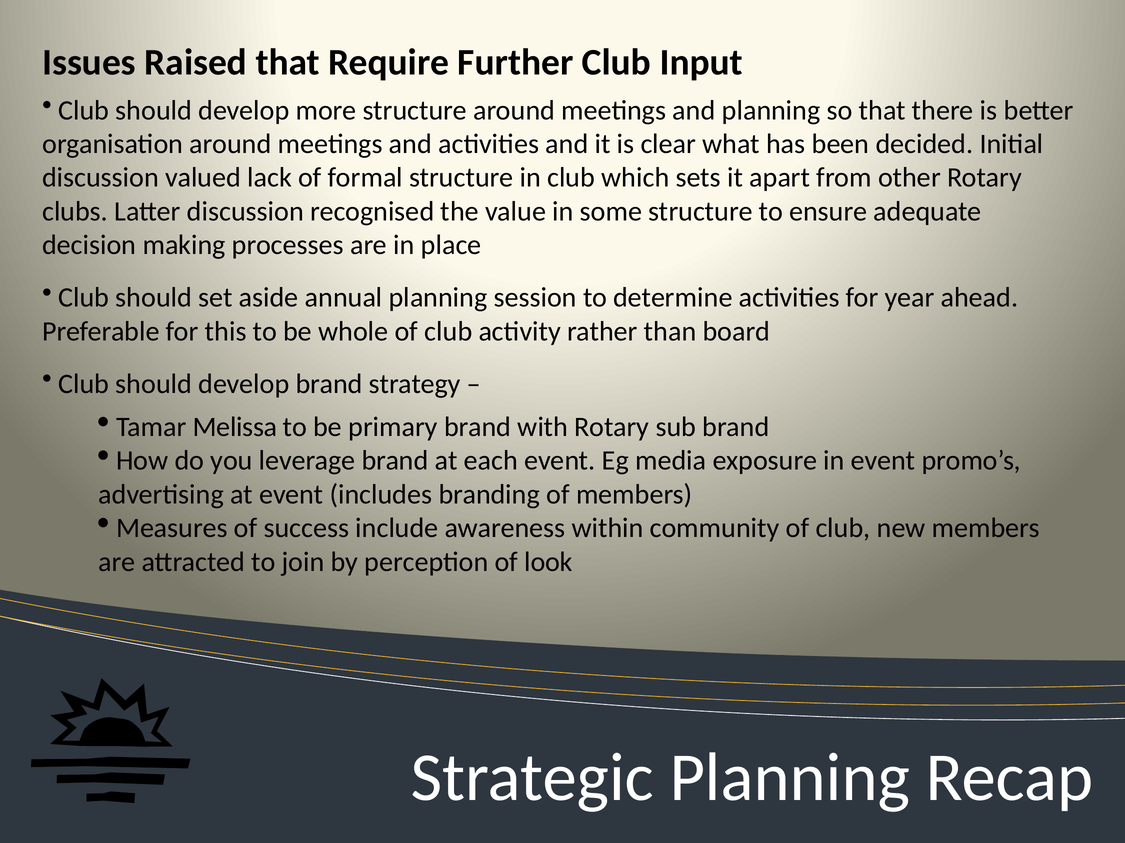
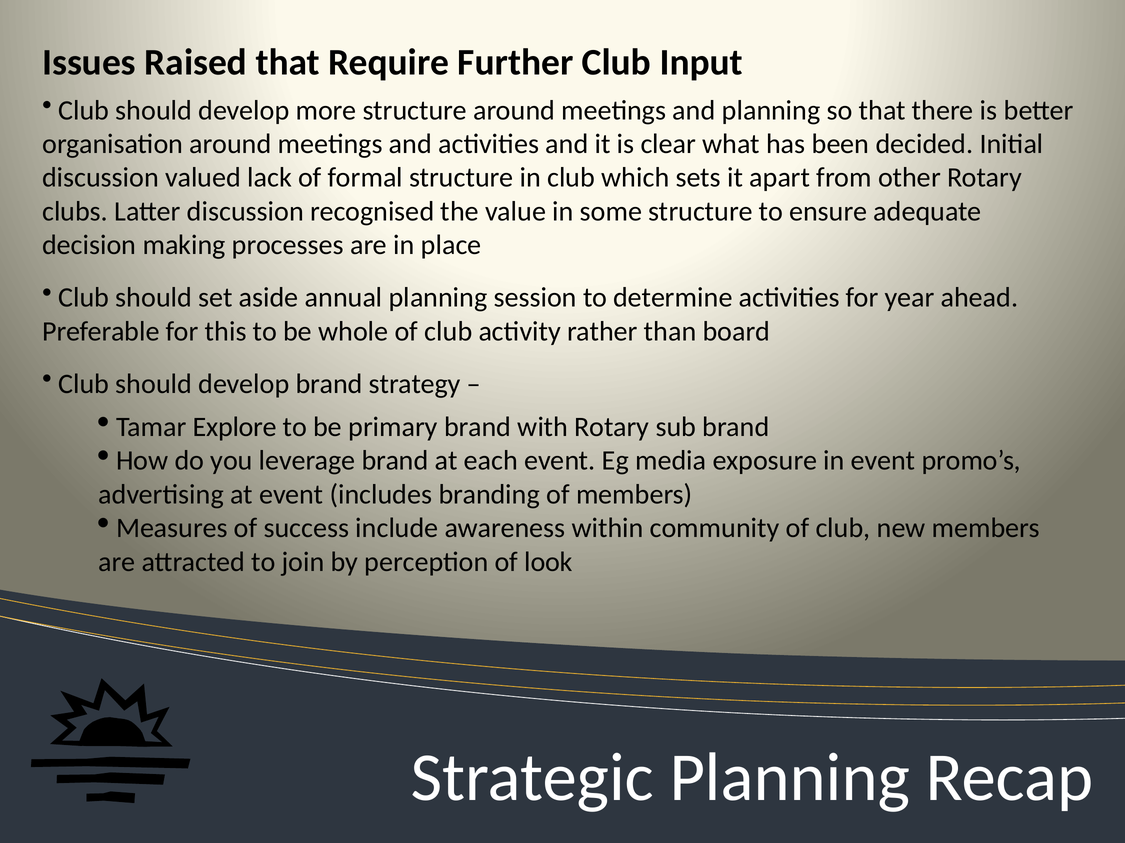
Melissa: Melissa -> Explore (235, 427)
